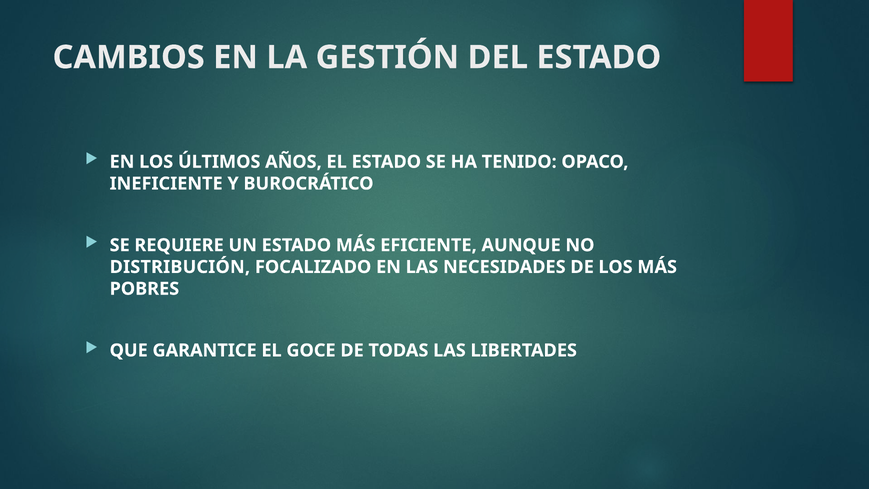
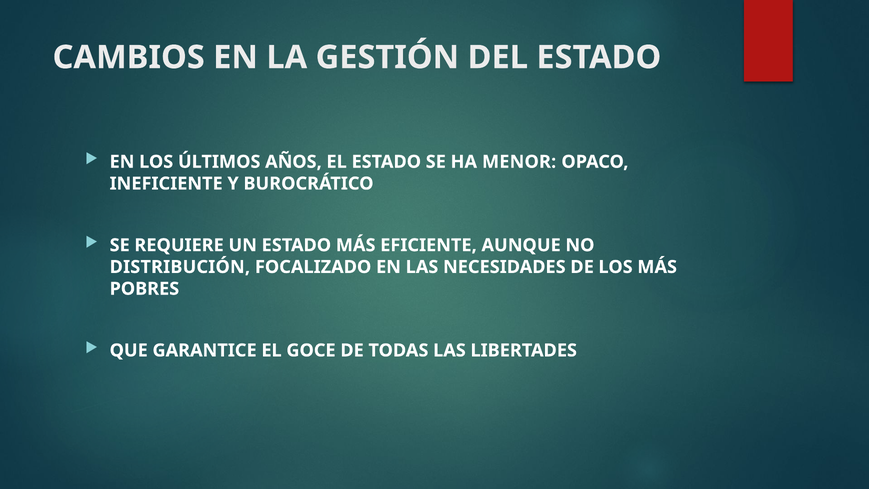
TENIDO: TENIDO -> MENOR (519, 162)
